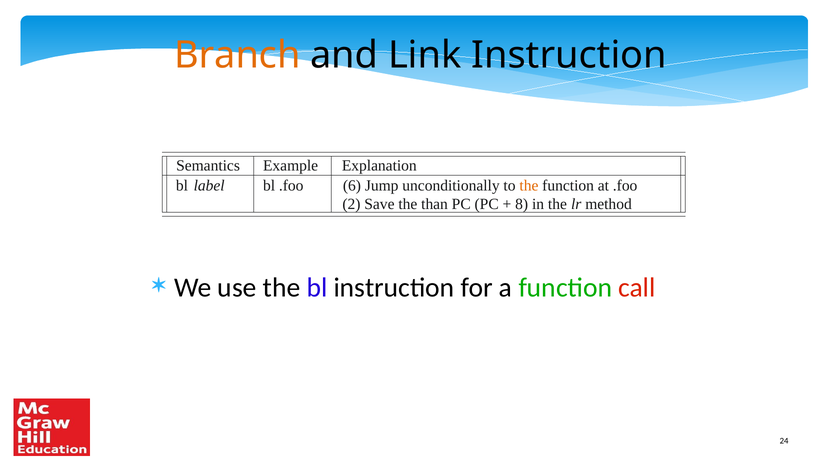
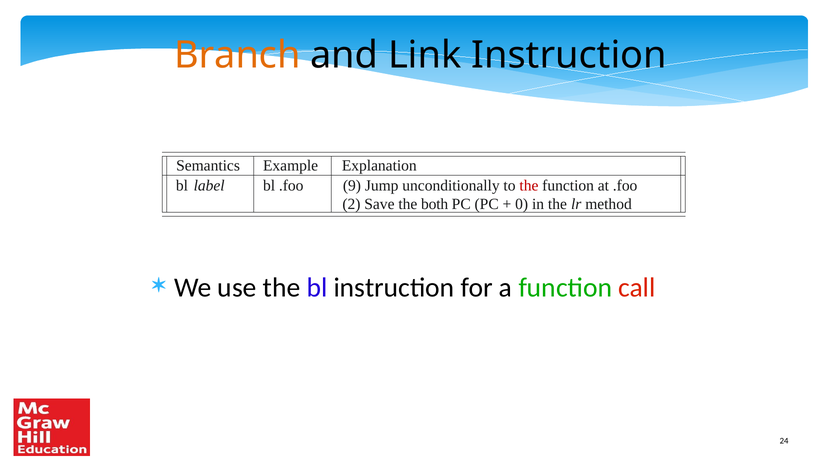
6: 6 -> 9 (352, 185)
the colour: orange -> red (529, 185)
than: than -> both (435, 204)
8: 8 -> 0 (522, 204)
